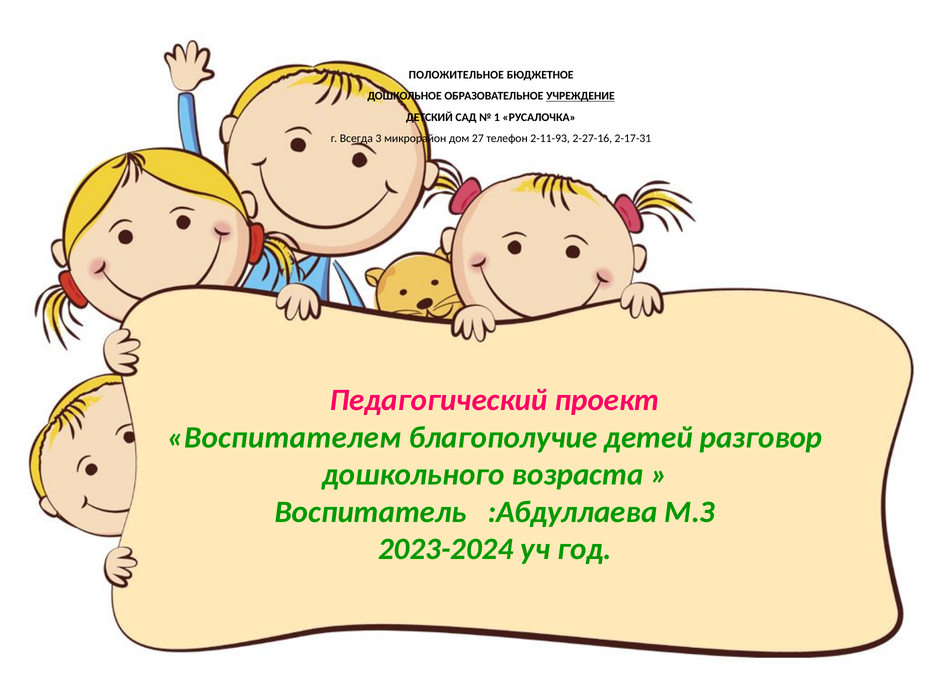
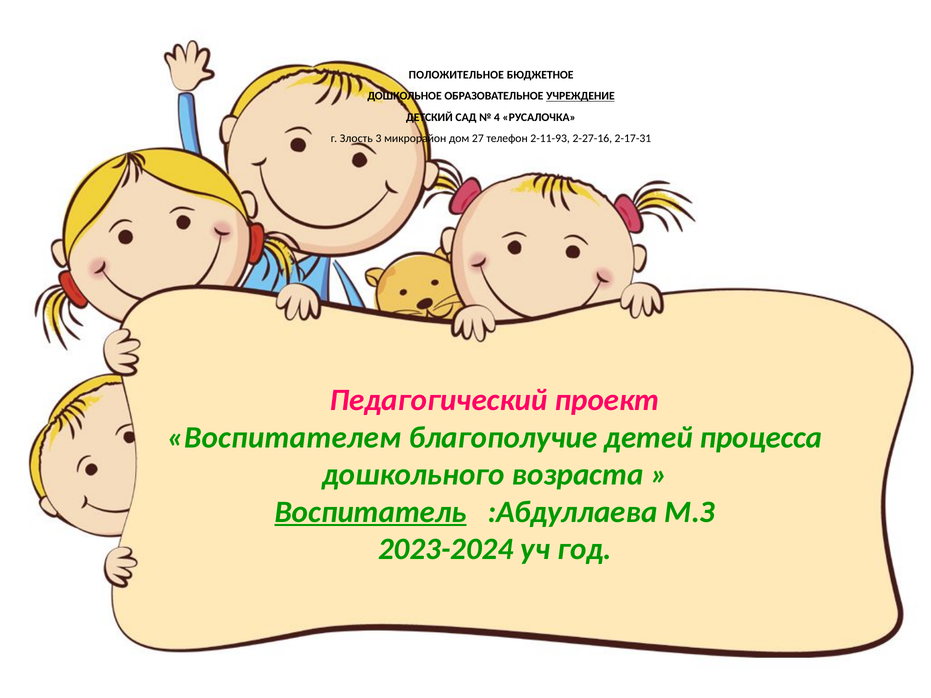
1: 1 -> 4 (497, 117)
Всегда: Всегда -> Злость (356, 139)
разговор: разговор -> процесса (761, 437)
Воспитатель underline: none -> present (371, 512)
